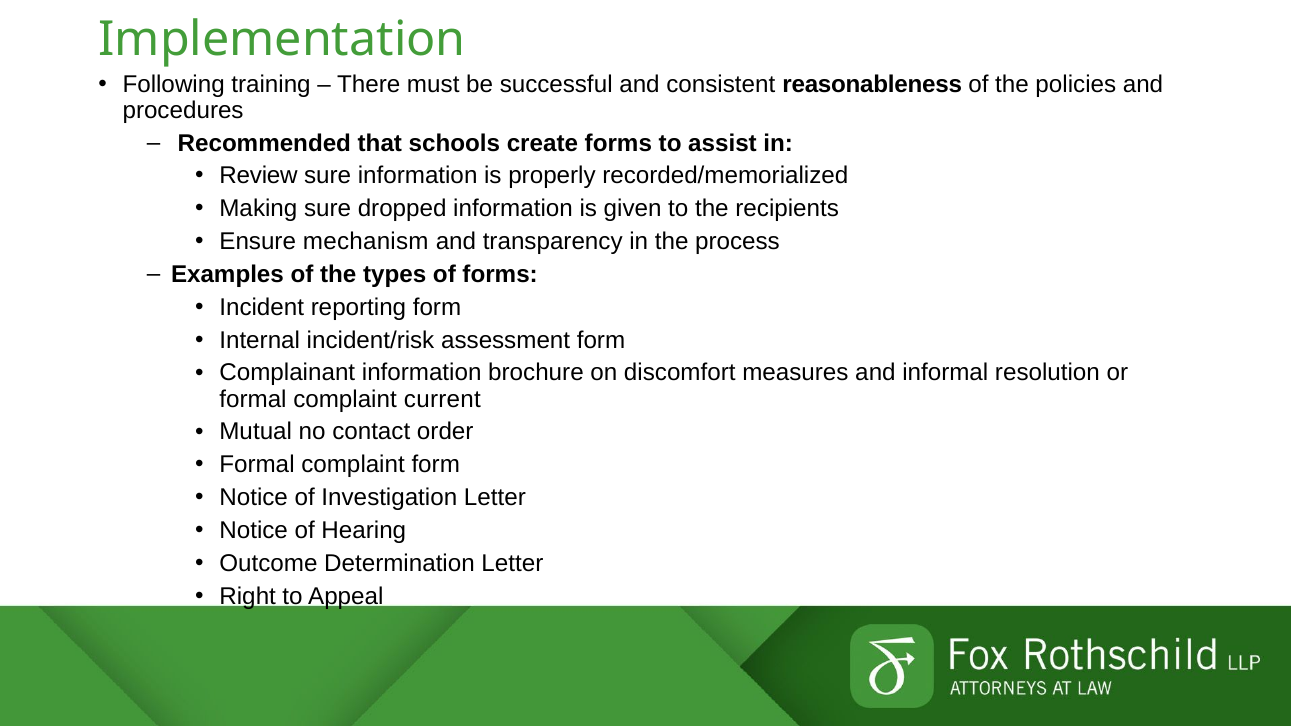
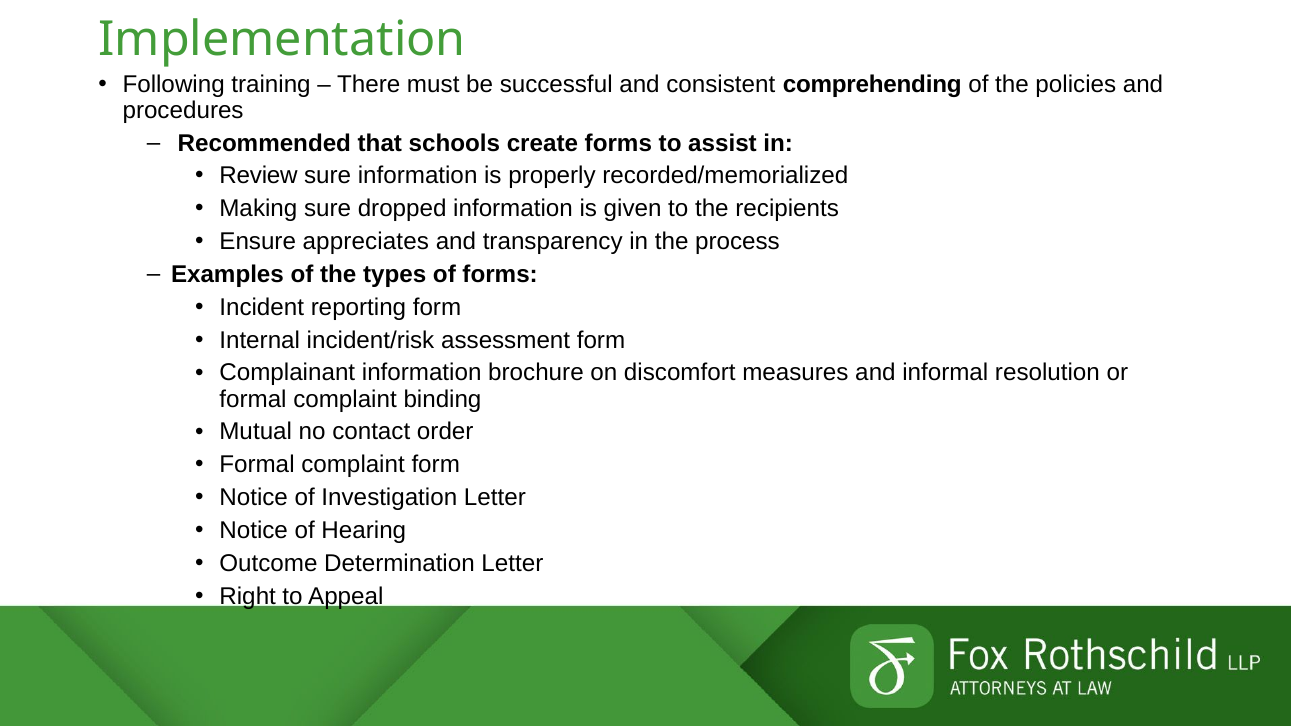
reasonableness: reasonableness -> comprehending (872, 84)
mechanism: mechanism -> appreciates (366, 242)
current: current -> binding (443, 399)
